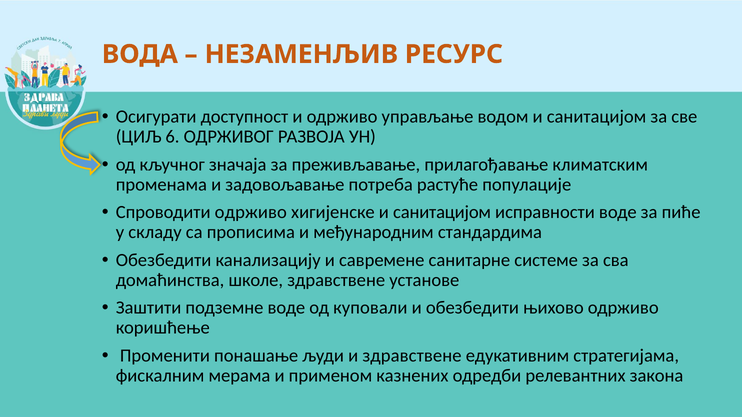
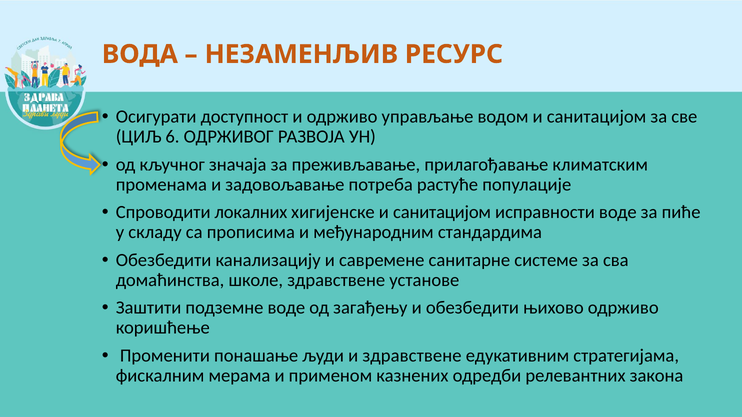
Спроводити одрживо: одрживо -> локалних (251, 213)
куповали: куповали -> загађењу (370, 308)
